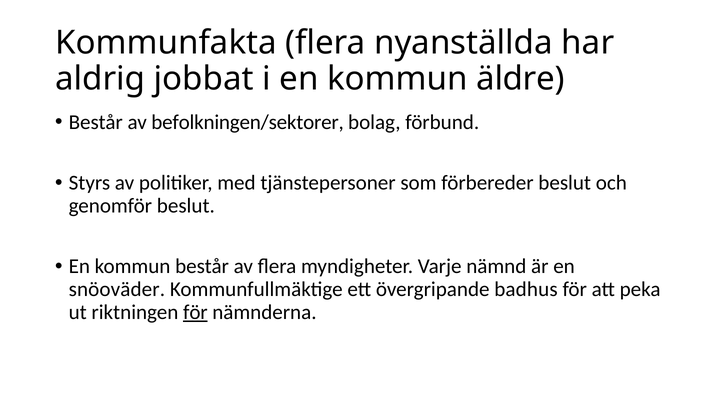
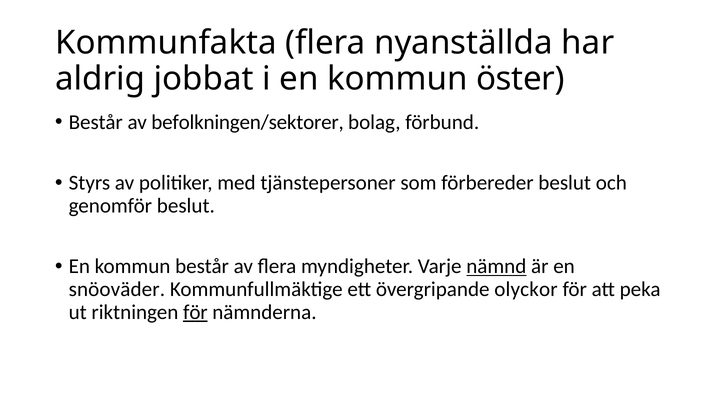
äldre: äldre -> öster (520, 79)
nämnd underline: none -> present (496, 266)
badhus: badhus -> olyckor (526, 289)
